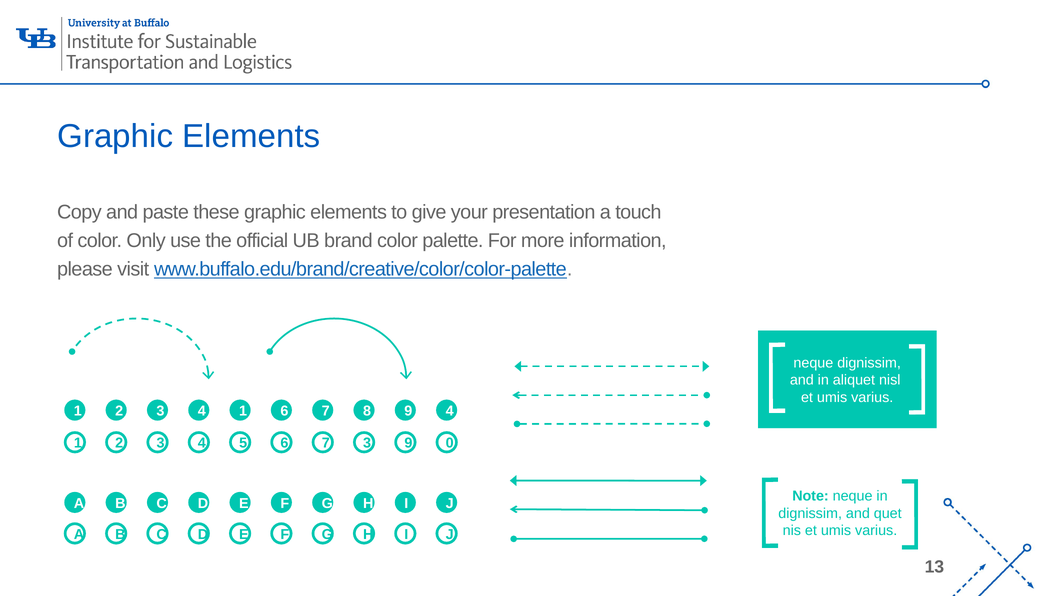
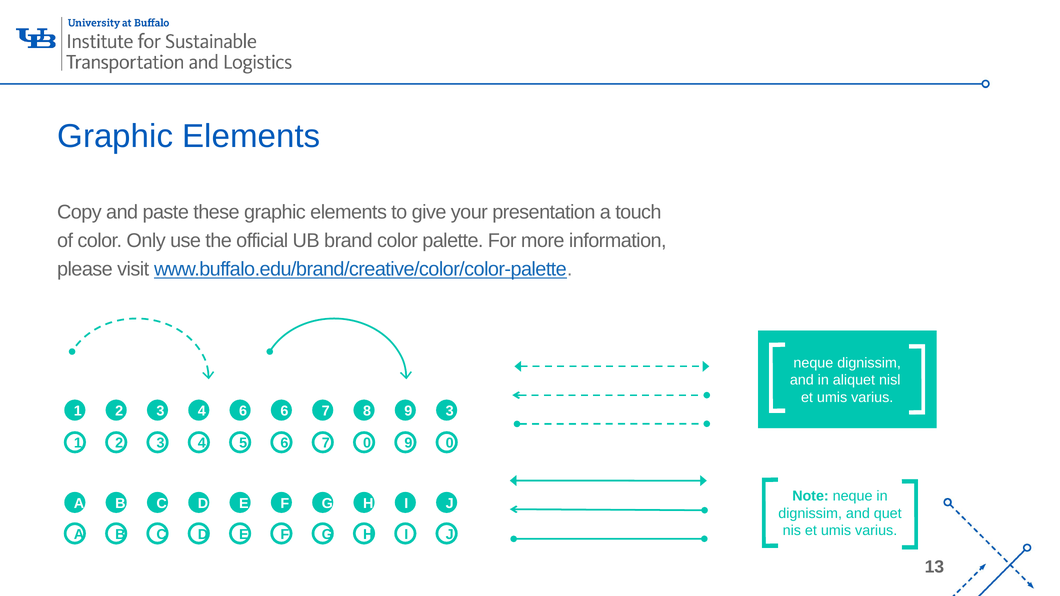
3 4 1: 1 -> 6 (243, 411)
9 4: 4 -> 3 (450, 411)
7 3: 3 -> 0 (367, 443)
